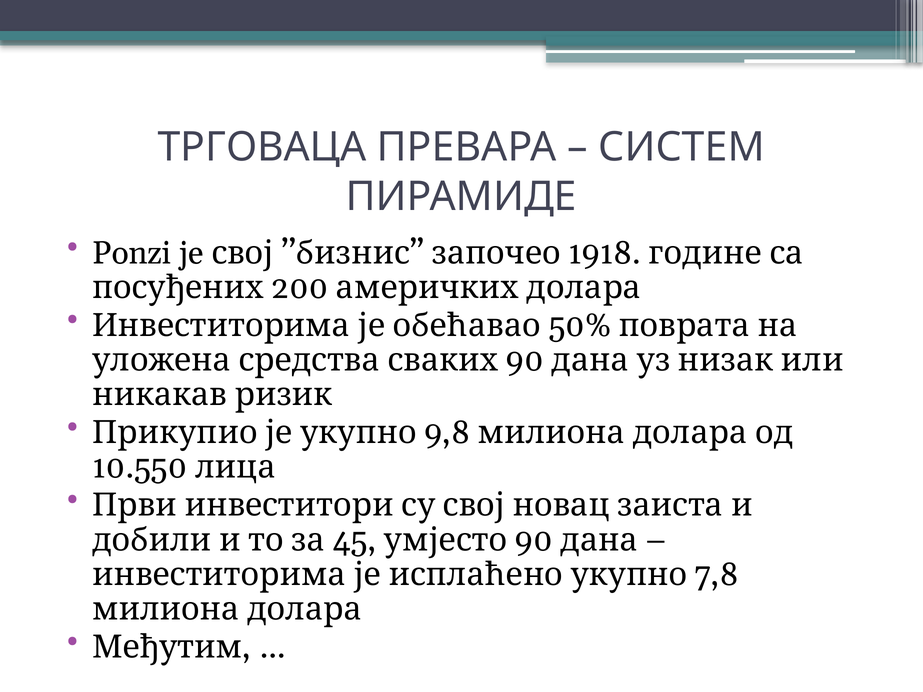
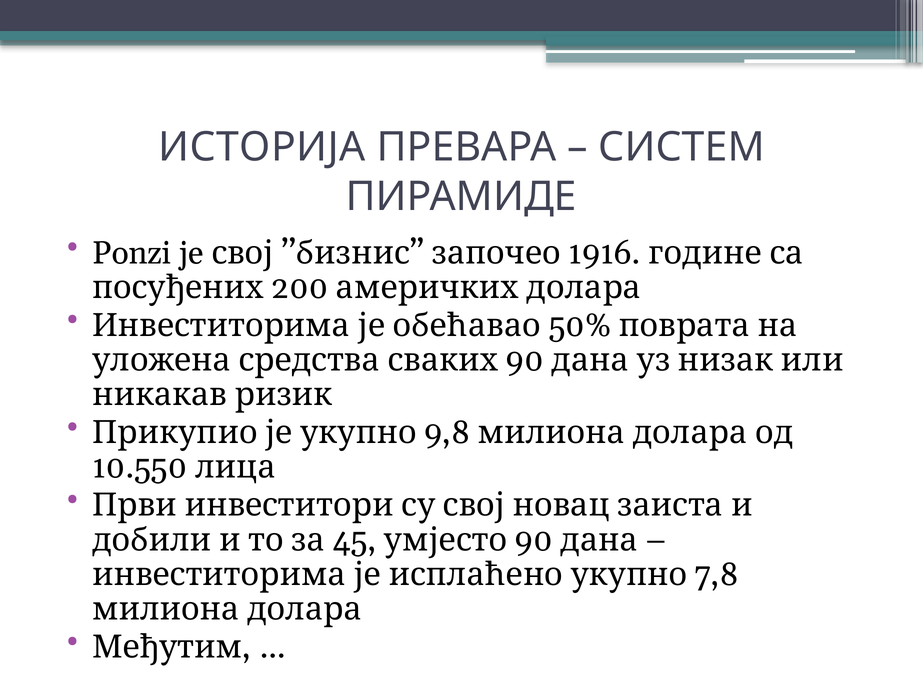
ТРГОВАЦА: ТРГОВАЦА -> ИСТОРИЈА (262, 147)
1918: 1918 -> 1916 (604, 253)
